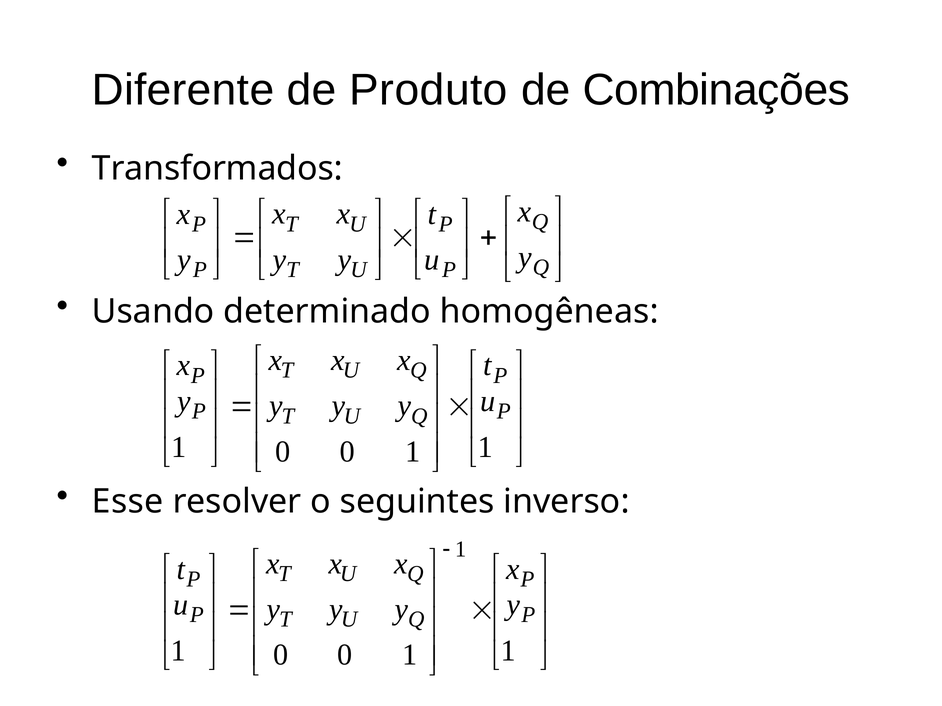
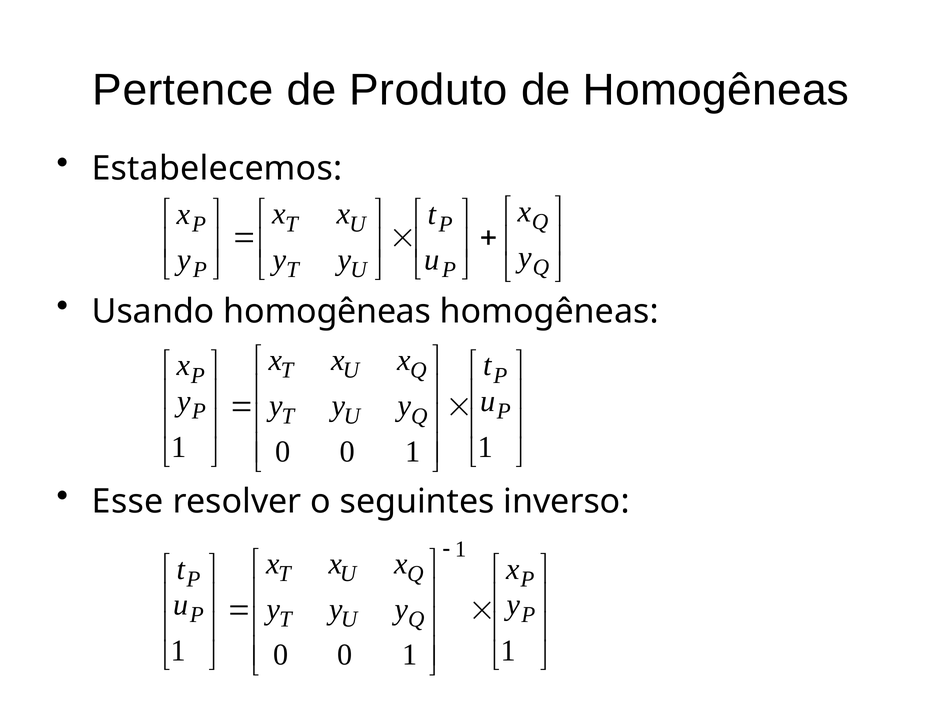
Diferente: Diferente -> Pertence (183, 90)
de Combinações: Combinações -> Homogêneas (716, 90)
Transformados: Transformados -> Estabelecemos (217, 169)
Usando determinado: determinado -> homogêneas (327, 312)
